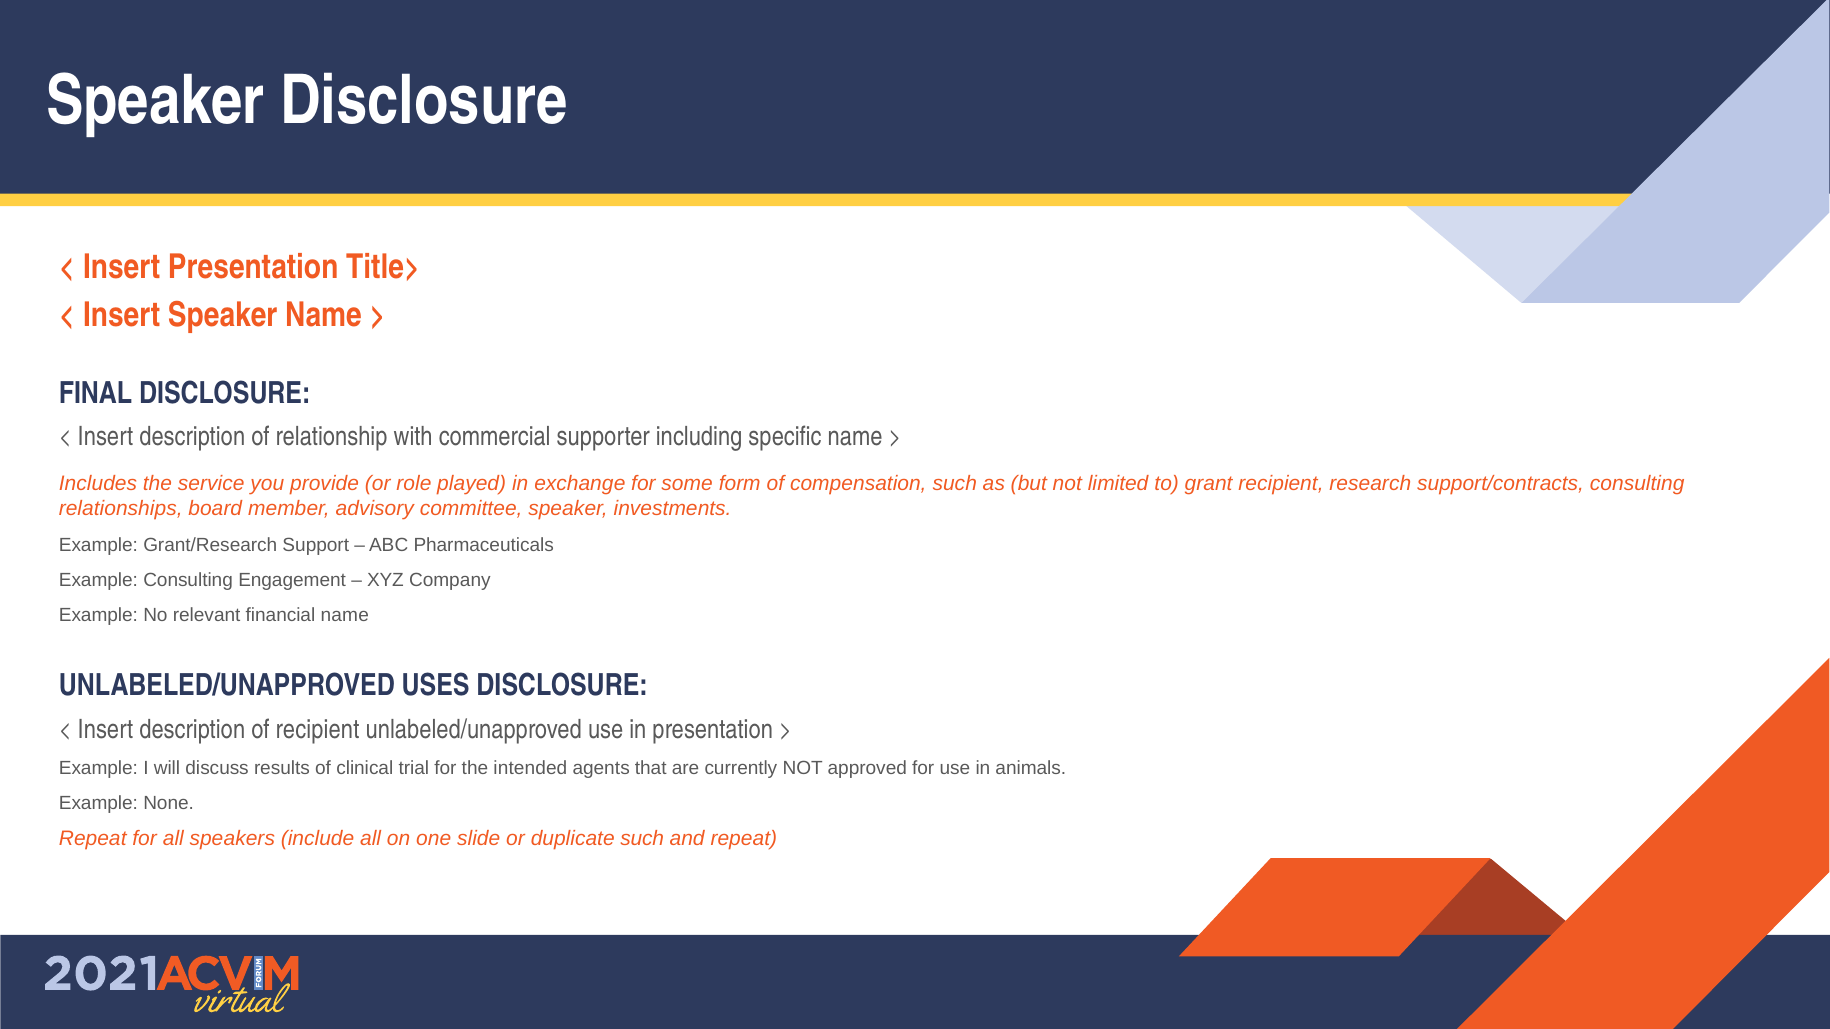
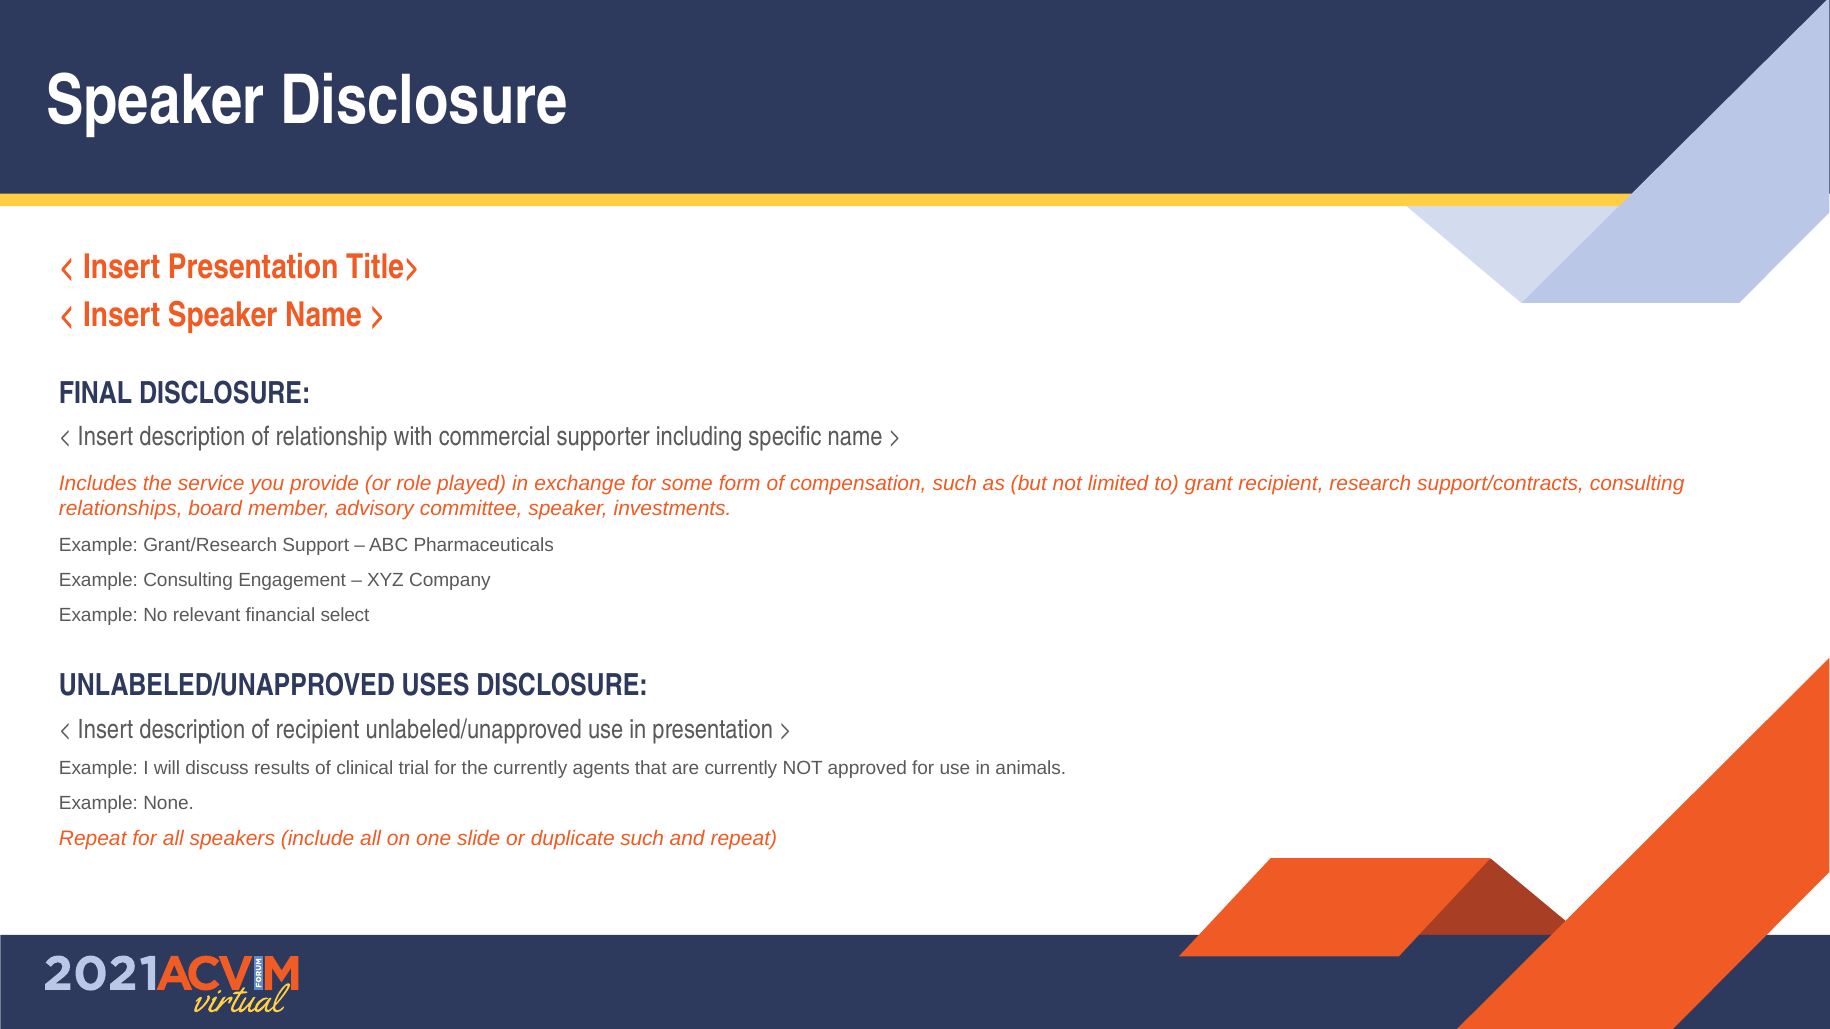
financial name: name -> select (345, 615)
the intended: intended -> currently (530, 768)
